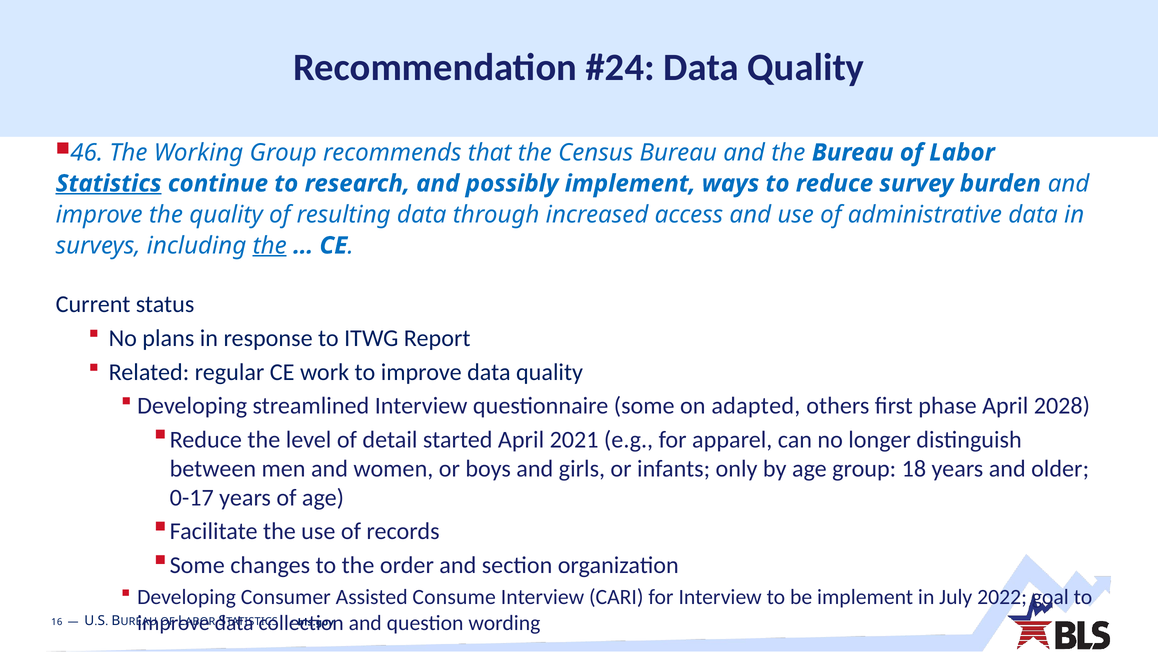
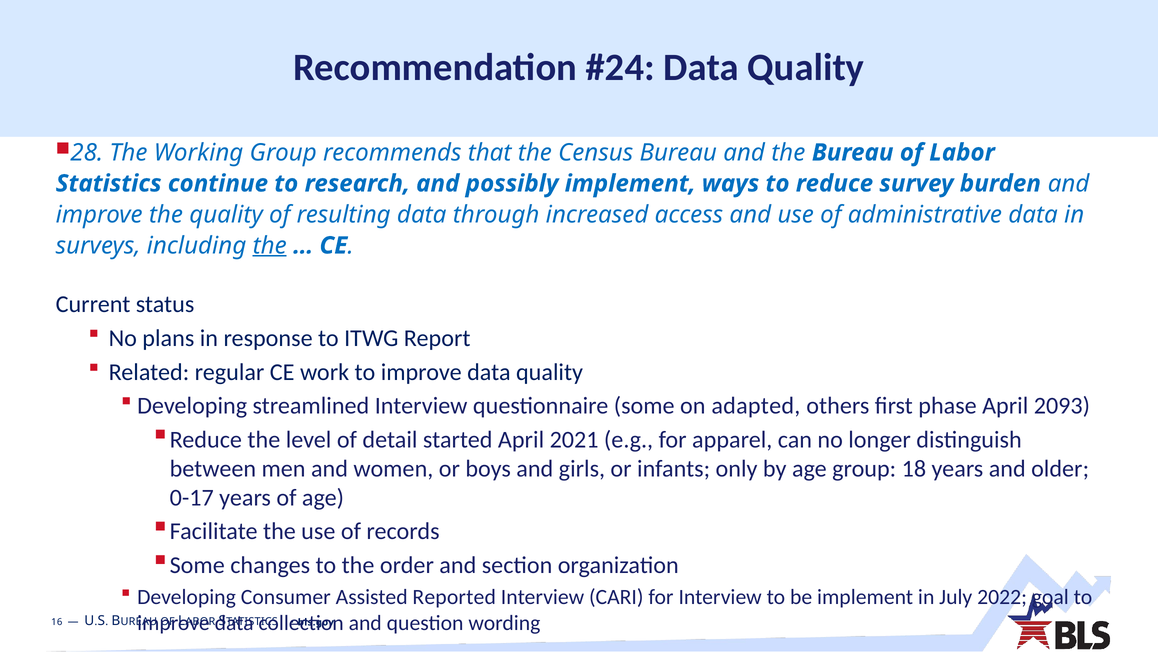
46: 46 -> 28 (87, 152)
Statistics underline: present -> none (109, 183)
2028: 2028 -> 2093 (1062, 406)
Consume: Consume -> Reported (454, 596)
